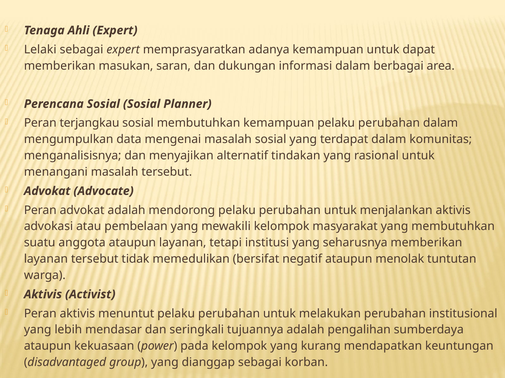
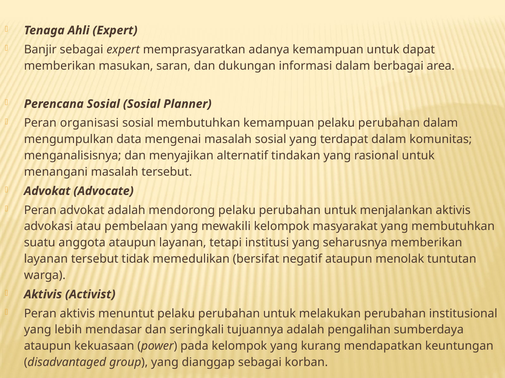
Lelaki: Lelaki -> Banjir (40, 50)
terjangkau: terjangkau -> organisasi (89, 123)
